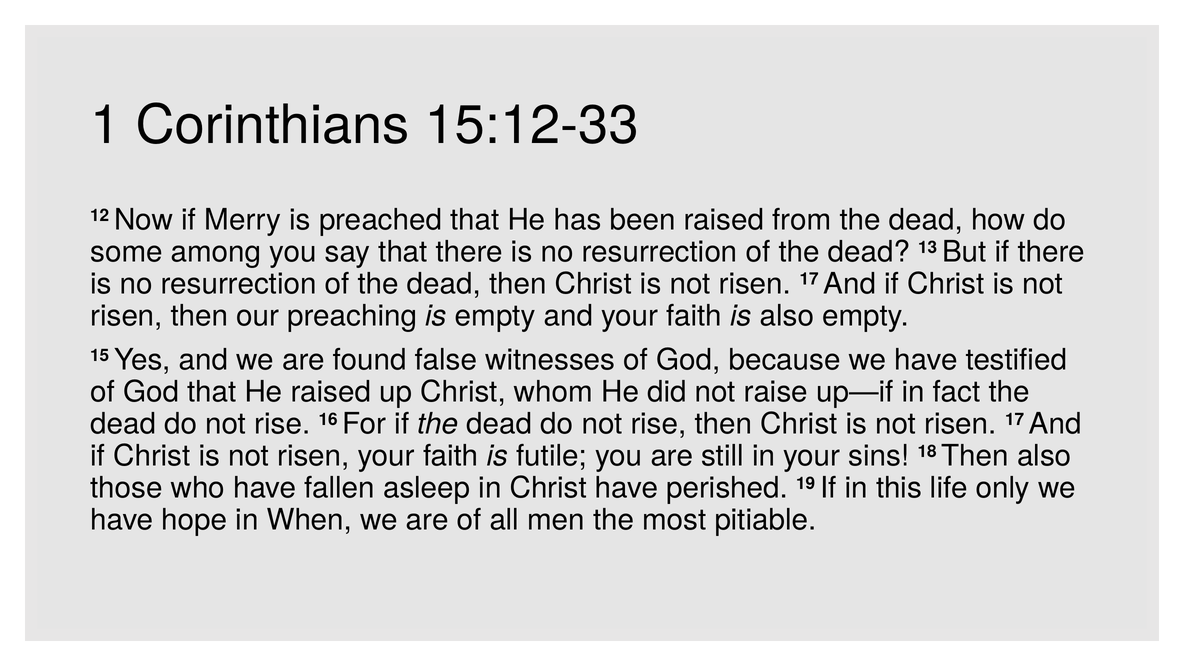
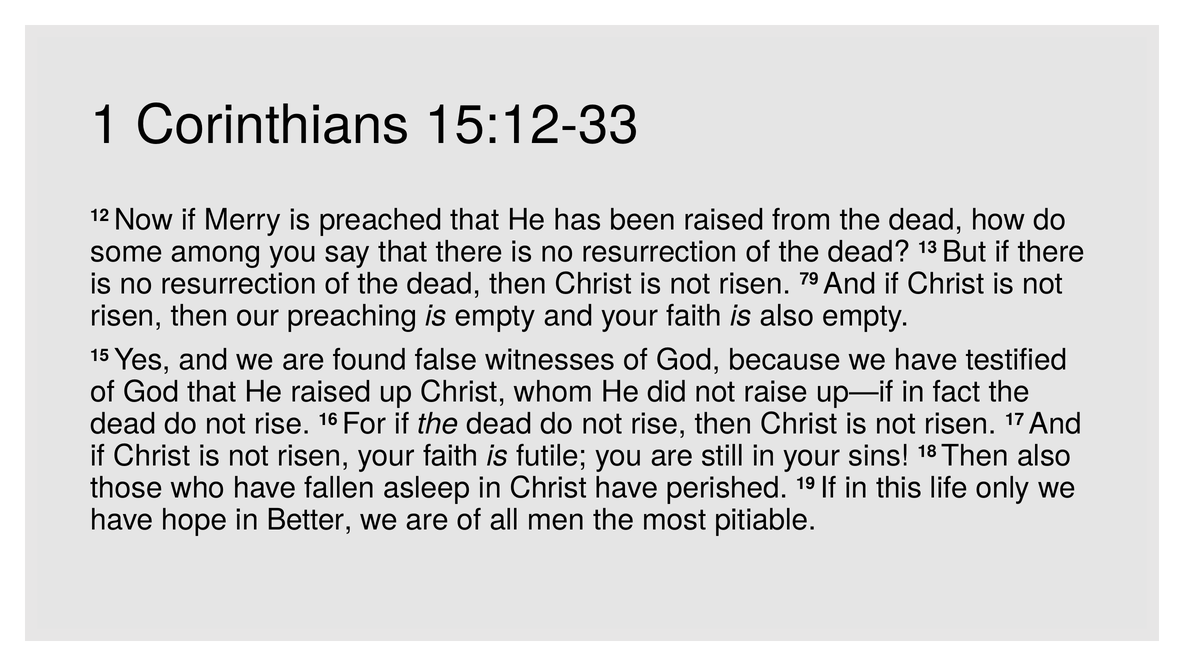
17: 17 -> 79 (809, 279)
When: When -> Better (309, 520)
